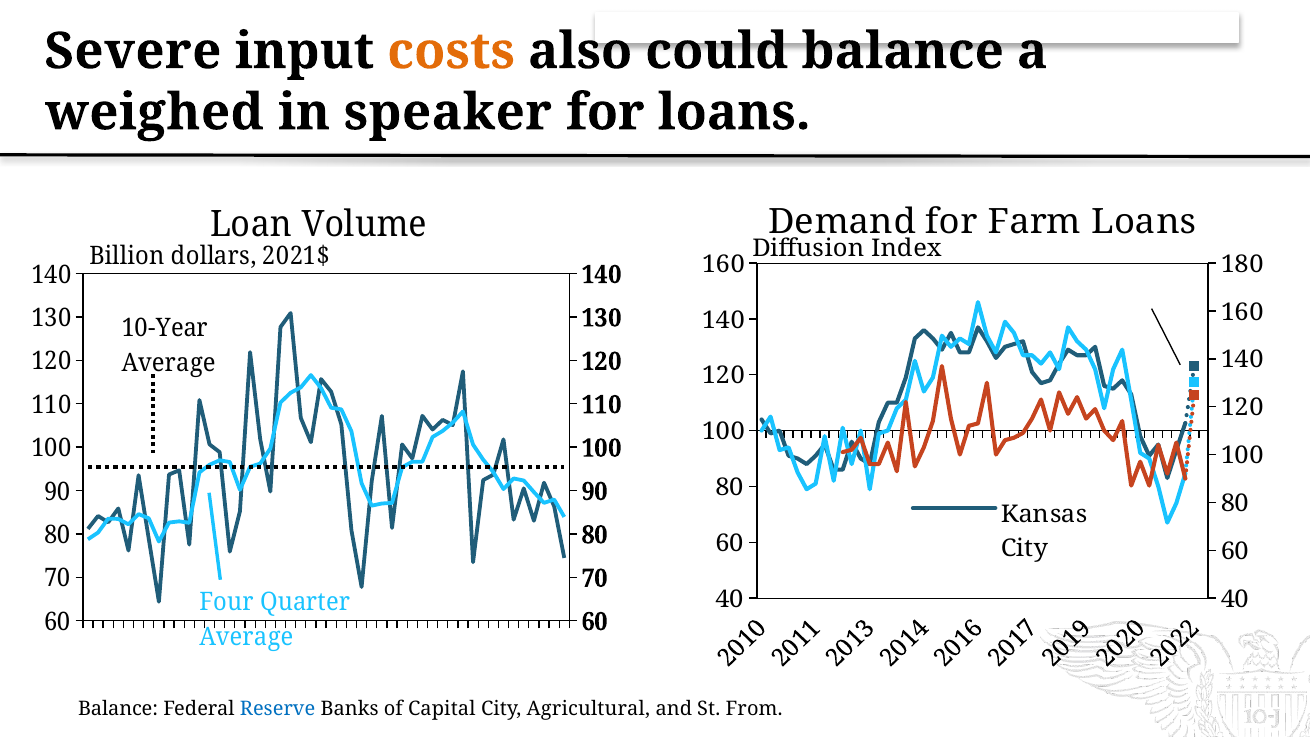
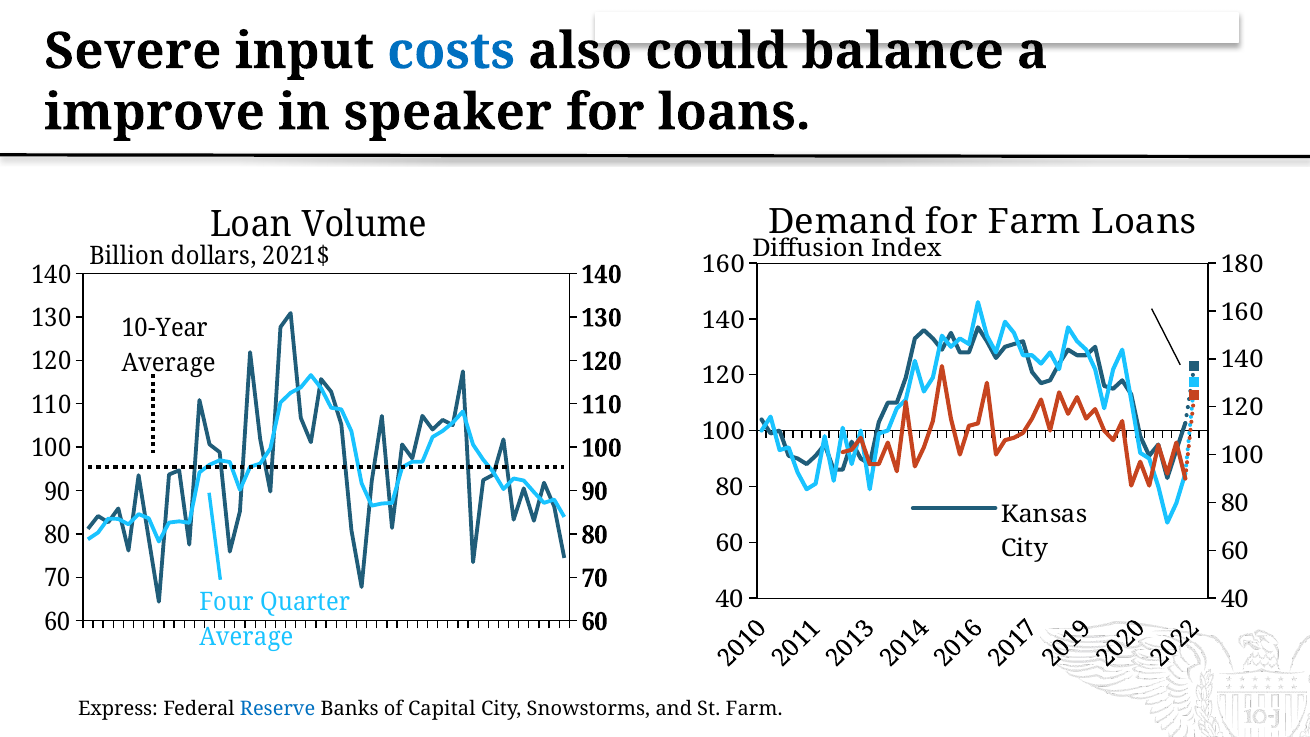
costs colour: orange -> blue (451, 51)
weighed: weighed -> improve (155, 113)
Balance: Balance -> Express (118, 709)
Agricultural: Agricultural -> Snowstorms (588, 709)
St From: From -> Farm (754, 709)
